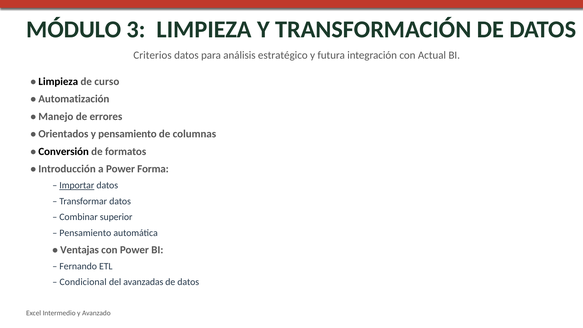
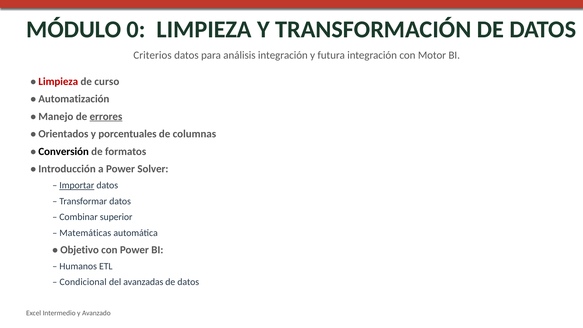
3: 3 -> 0 (136, 29)
análisis estratégico: estratégico -> integración (283, 55)
Actual: Actual -> Motor (432, 55)
Limpieza colour: black -> red (58, 81)
errores underline: none -> present (106, 116)
y pensamiento: pensamiento -> porcentuales (127, 134)
Forma: Forma -> Solver (153, 169)
Pensamiento: Pensamiento -> Matemáticas (85, 233)
Ventajas: Ventajas -> Objetivo (80, 250)
Fernando: Fernando -> Humanos (78, 266)
